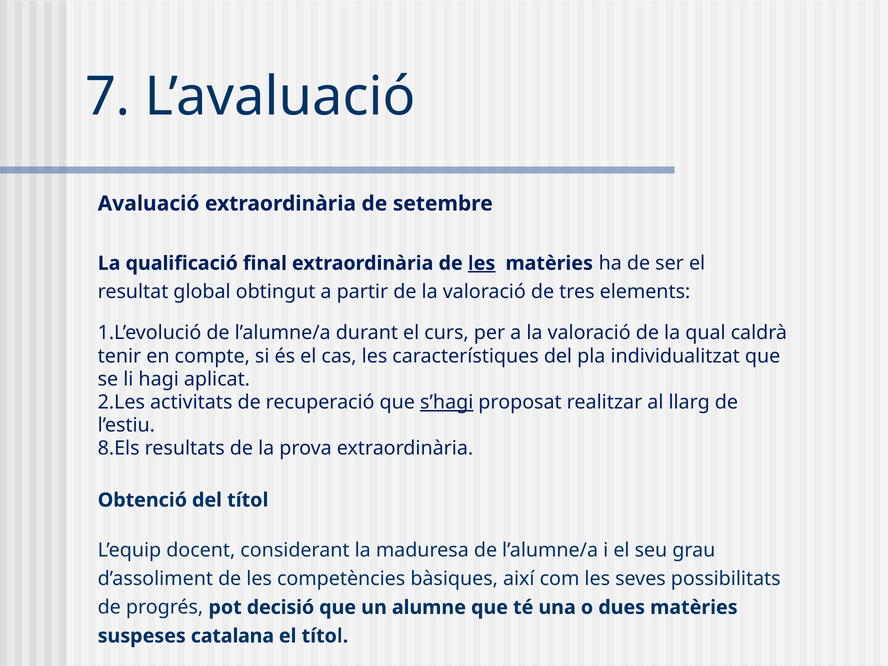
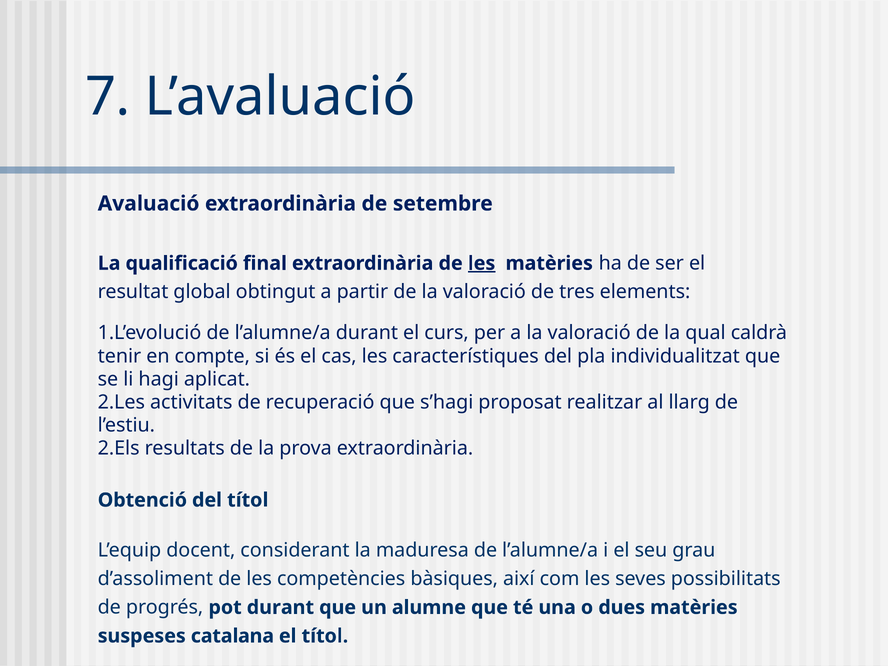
s’hagi underline: present -> none (447, 402)
8.Els: 8.Els -> 2.Els (119, 448)
pot decisió: decisió -> durant (280, 607)
